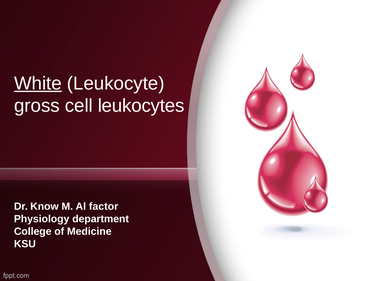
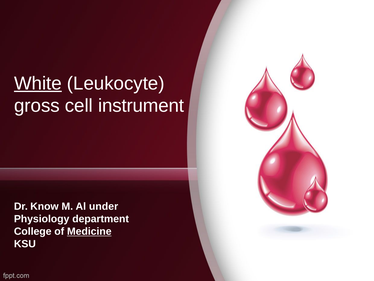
leukocytes: leukocytes -> instrument (141, 106)
factor: factor -> under (104, 206)
Medicine underline: none -> present (89, 231)
